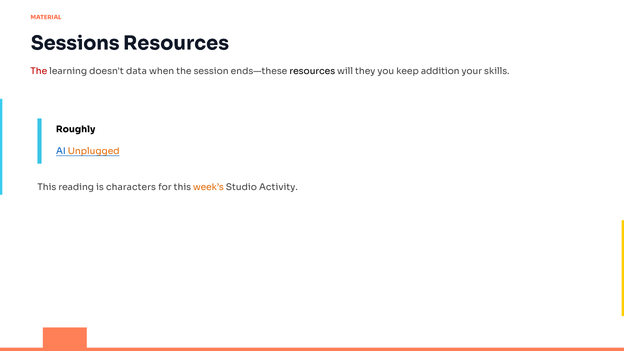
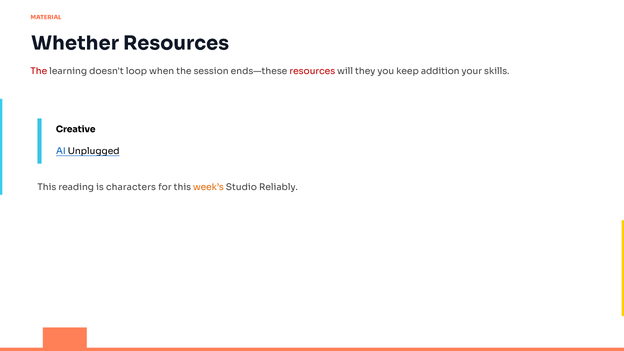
Sessions: Sessions -> Whether (75, 43)
data: data -> loop (137, 71)
resources colour: black -> red (312, 71)
Roughly: Roughly -> Creative (76, 129)
Unplugged colour: orange -> black (94, 151)
Activity: Activity -> Reliably (278, 187)
